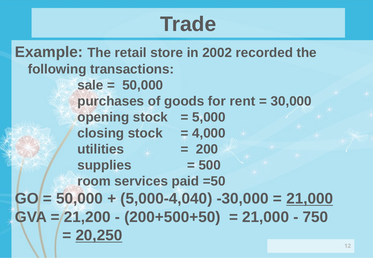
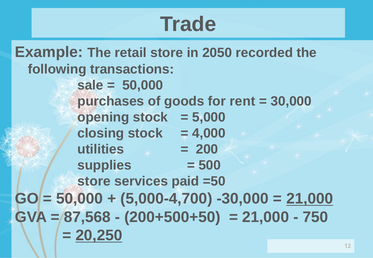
2002: 2002 -> 2050 (217, 53)
room: room -> store (94, 182)
5,000-4,040: 5,000-4,040 -> 5,000-4,700 (166, 199)
21,200: 21,200 -> 87,568 (87, 217)
